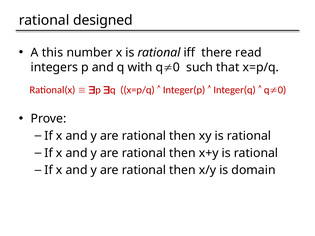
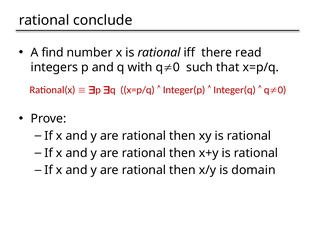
designed: designed -> conclude (103, 20)
this: this -> find (53, 53)
